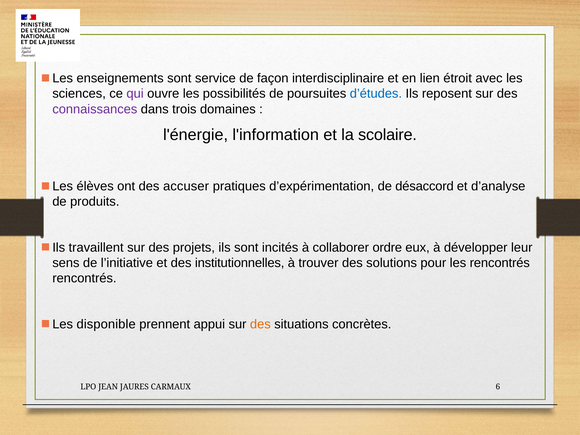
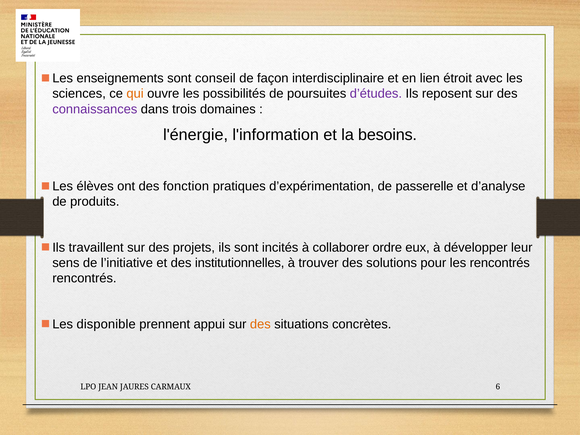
service: service -> conseil (215, 78)
qui colour: purple -> orange (135, 94)
d’études colour: blue -> purple (376, 94)
scolaire: scolaire -> besoins (388, 135)
accuser: accuser -> fonction (186, 186)
désaccord: désaccord -> passerelle (424, 186)
